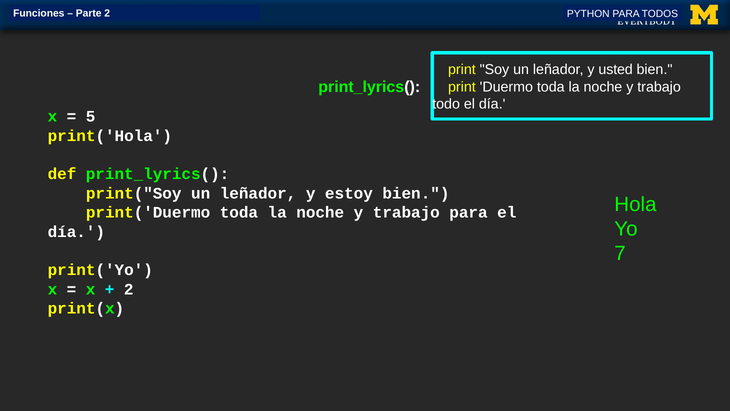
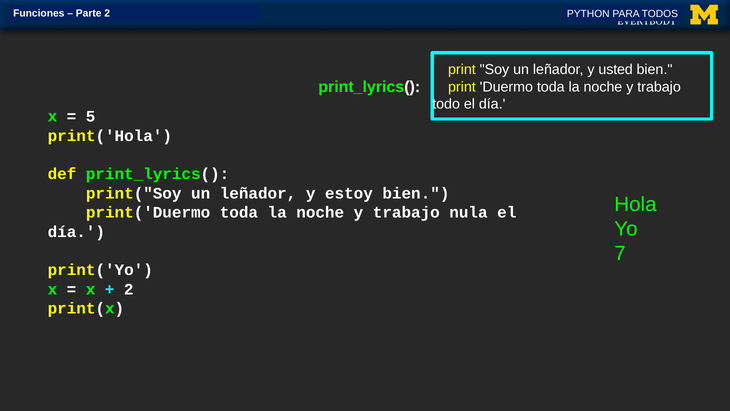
trabajo para: para -> nula (468, 212)
